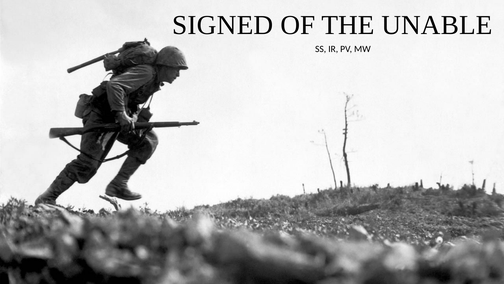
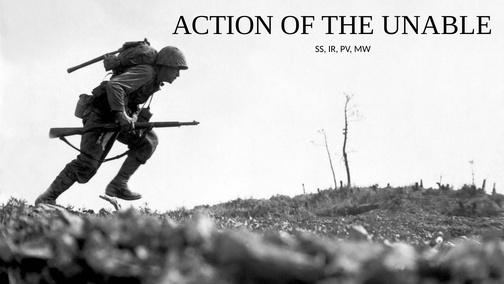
SIGNED: SIGNED -> ACTION (223, 25)
